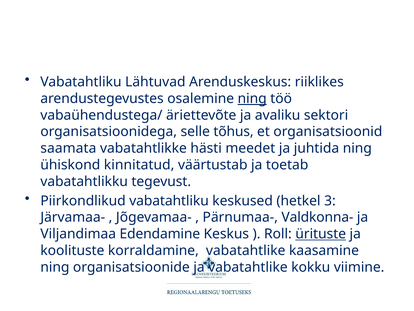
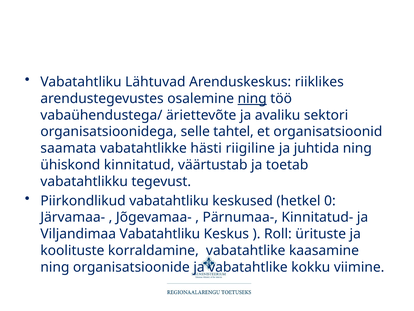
tõhus: tõhus -> tahtel (234, 132)
meedet: meedet -> riigiline (250, 148)
3: 3 -> 0 (330, 201)
Valdkonna-: Valdkonna- -> Kinnitatud- (317, 217)
Viljandimaa Edendamine: Edendamine -> Vabatahtliku (160, 234)
ürituste underline: present -> none (321, 234)
